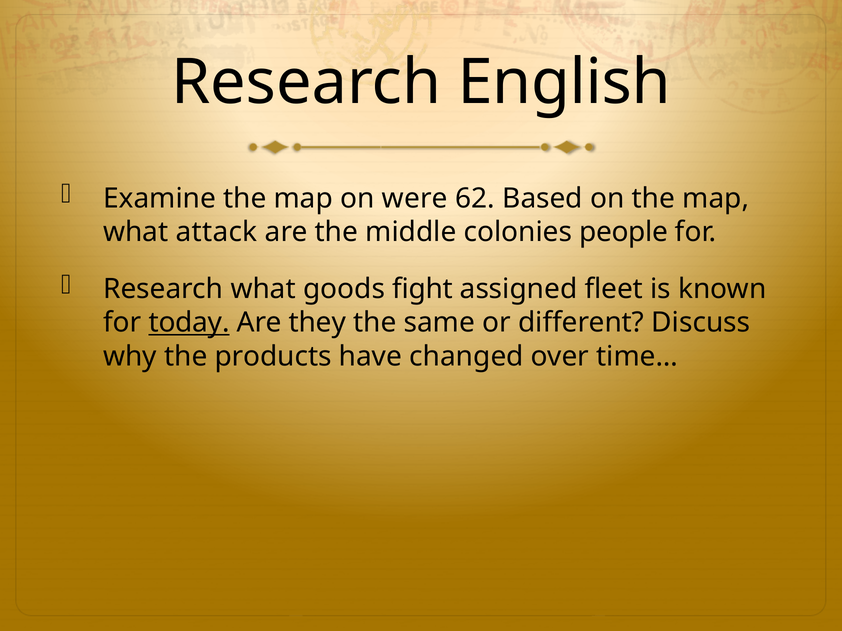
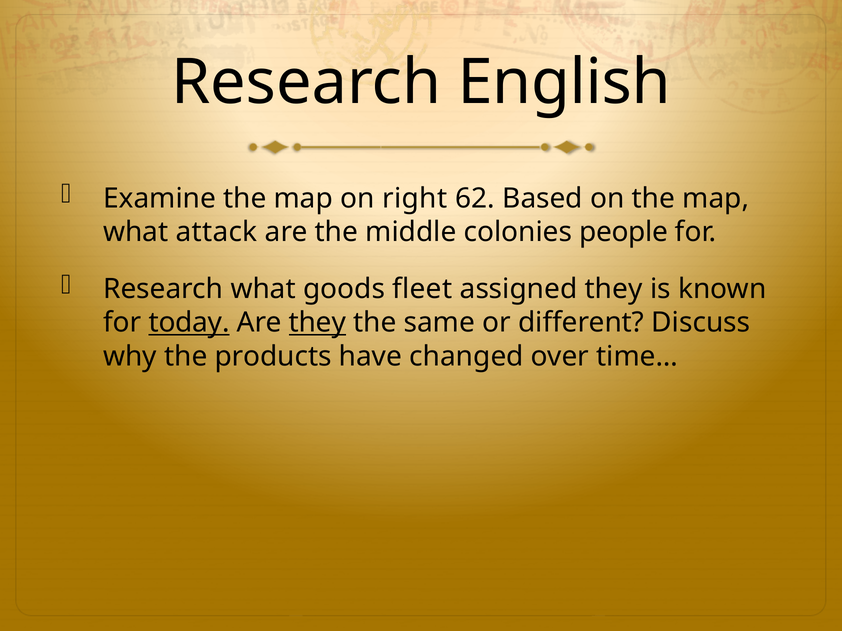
were: were -> right (415, 198)
fight: fight -> fleet (422, 289)
assigned fleet: fleet -> they (614, 289)
they underline: none -> present (317, 323)
